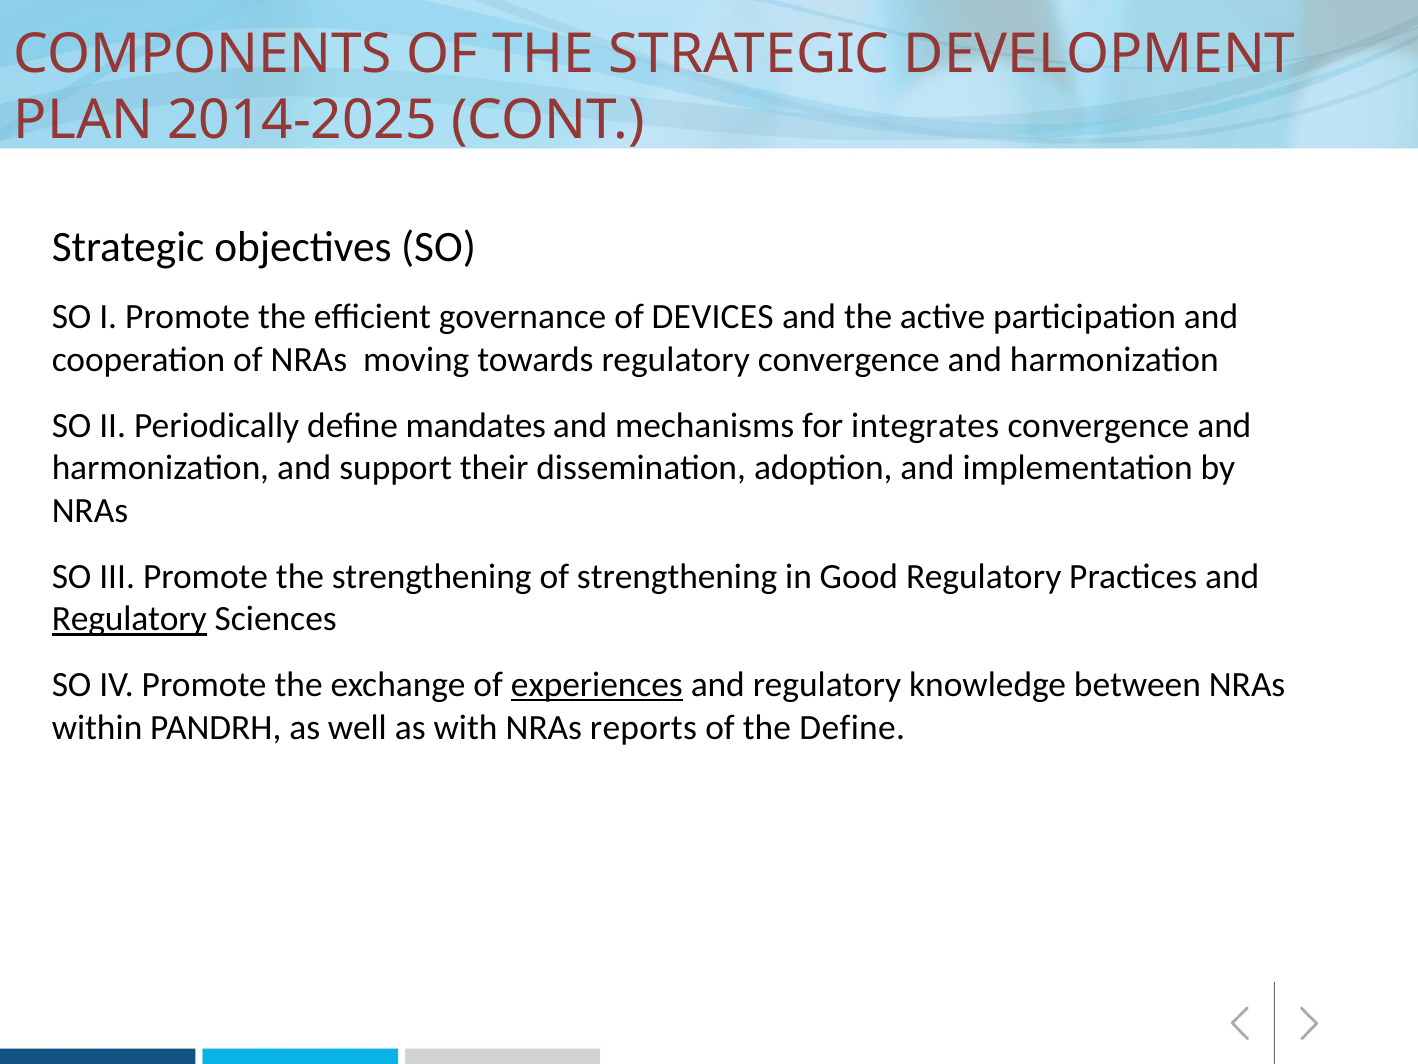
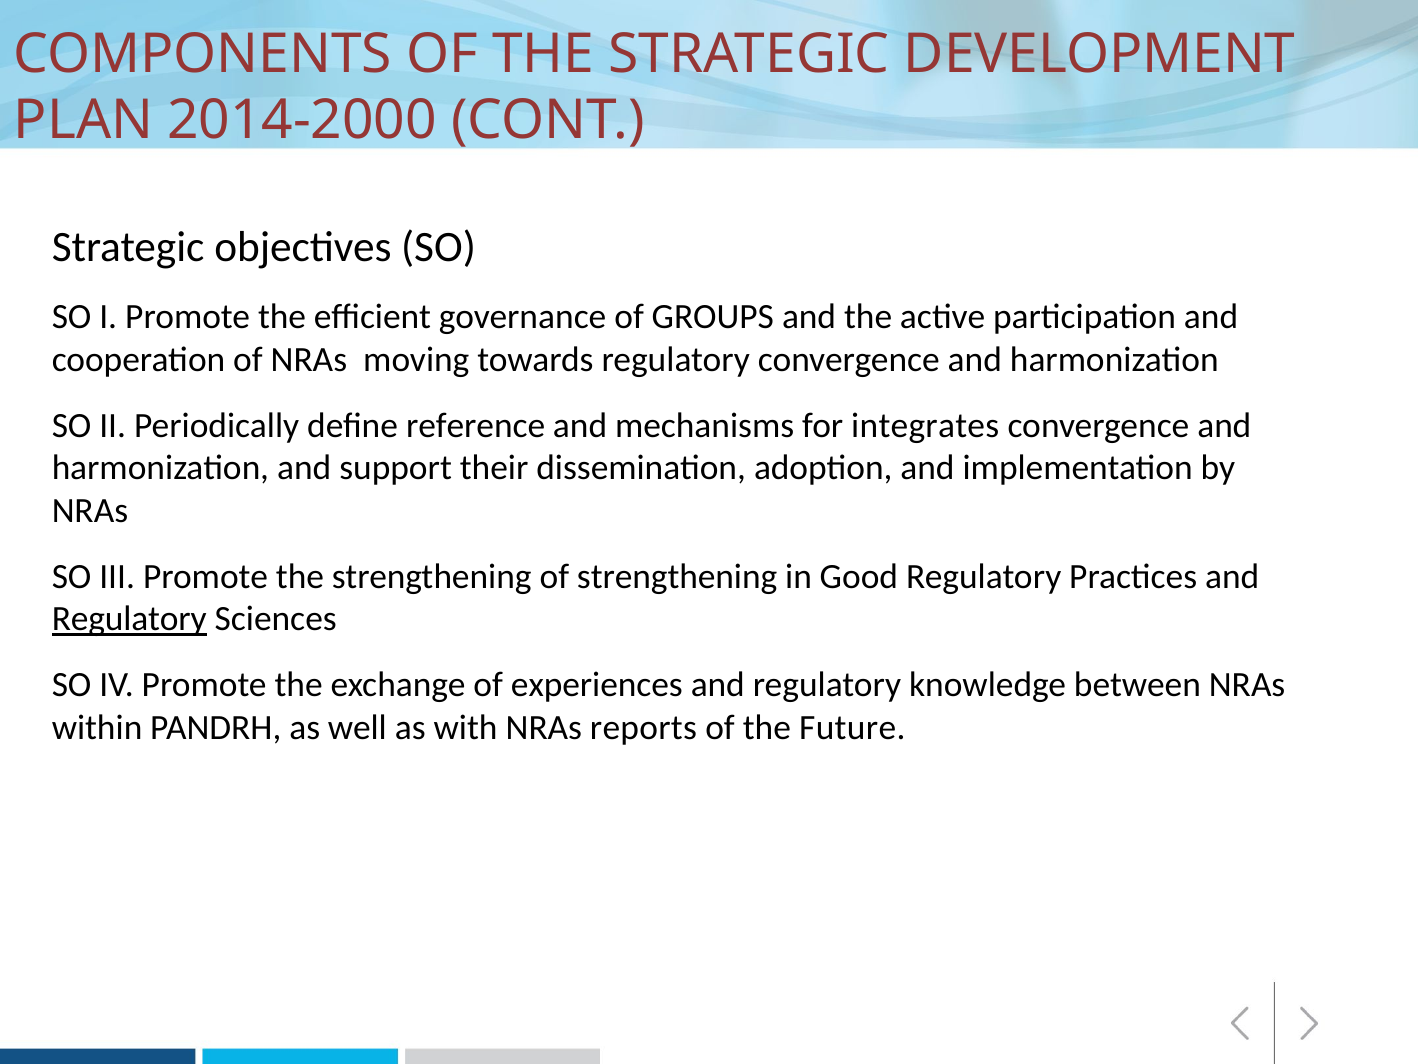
2014-2025: 2014-2025 -> 2014-2000 (302, 121)
DEVICES: DEVICES -> GROUPS (713, 317)
mandates: mandates -> reference (476, 425)
experiences underline: present -> none (597, 685)
the Define: Define -> Future (852, 727)
